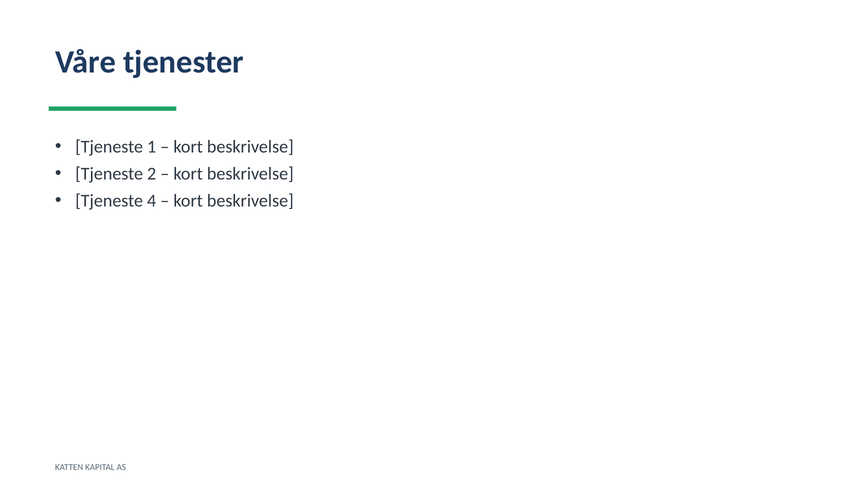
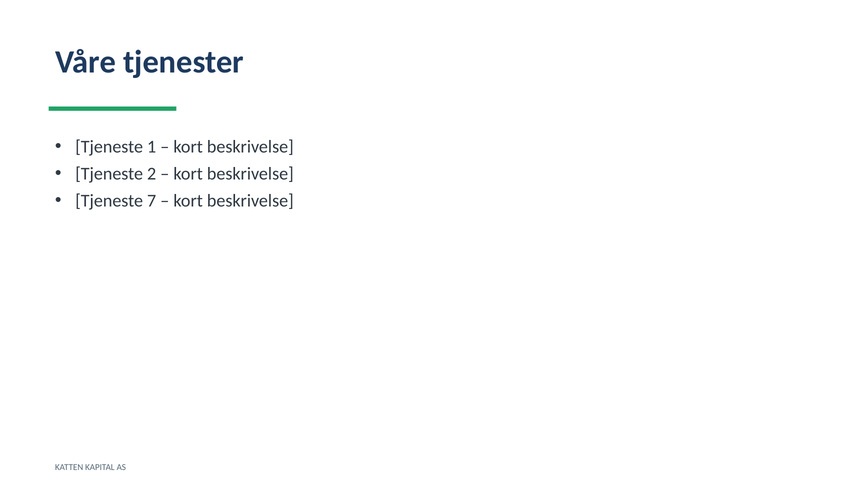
4: 4 -> 7 (152, 201)
